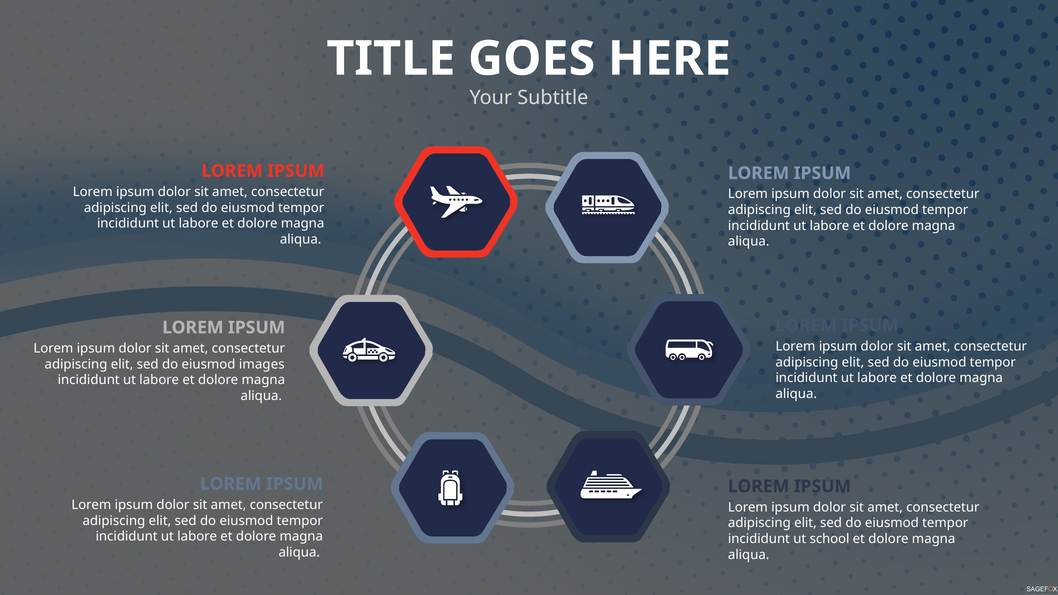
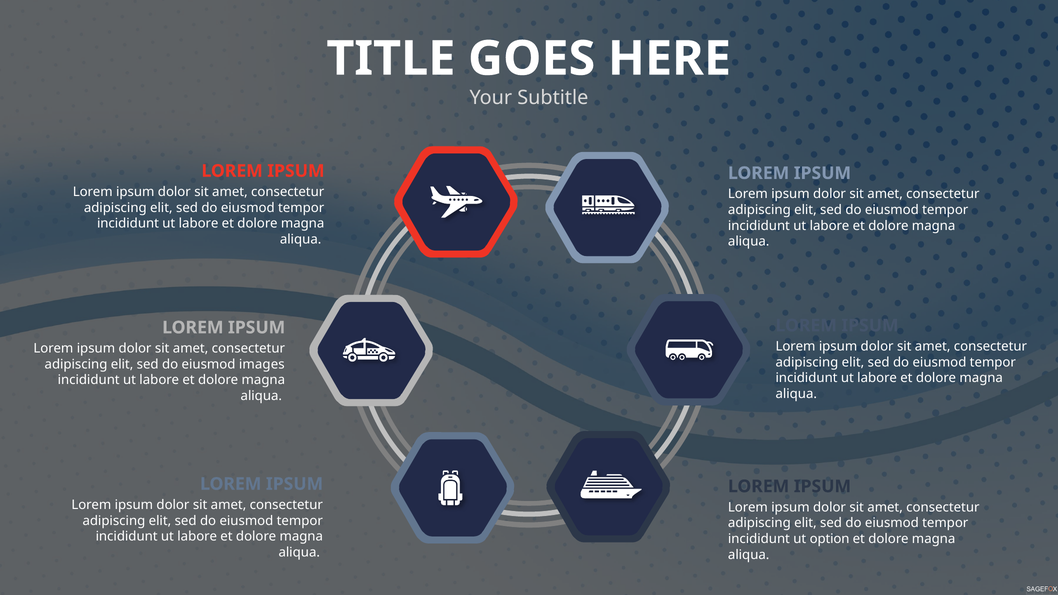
school: school -> option (830, 539)
